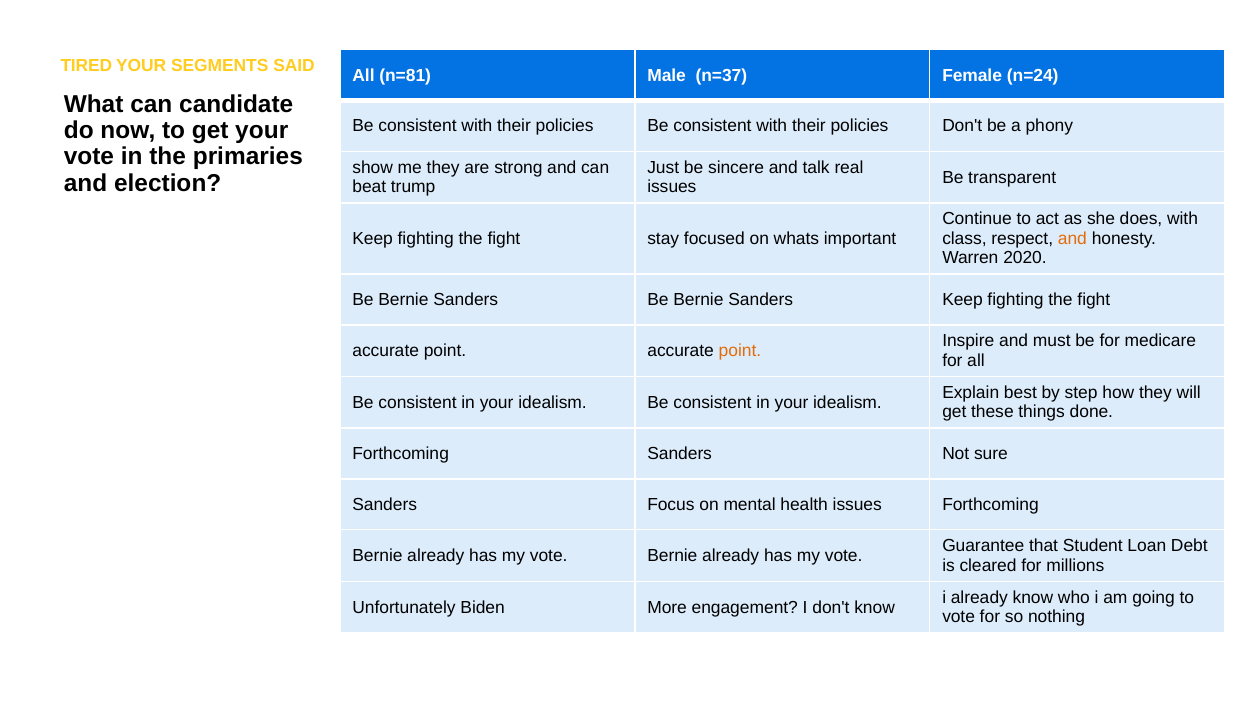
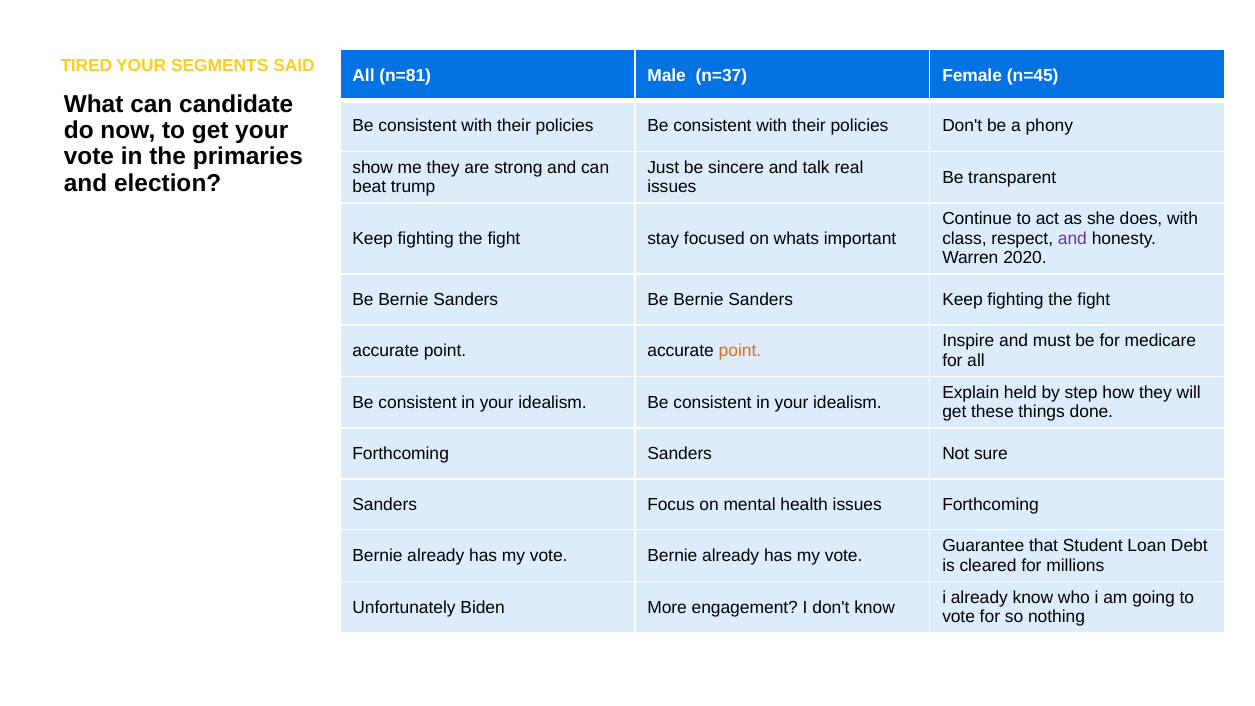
n=24: n=24 -> n=45 (1033, 75)
and colour: orange -> purple (1072, 239)
best: best -> held (1020, 393)
